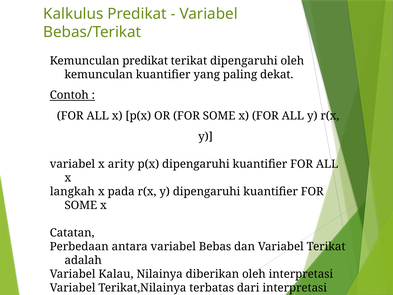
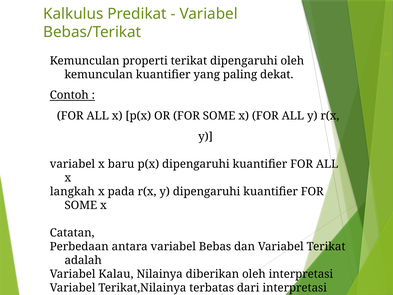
Kemunculan predikat: predikat -> properti (145, 61)
arity: arity -> baru (121, 164)
